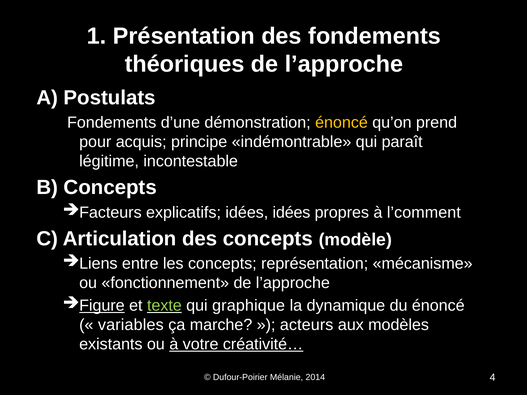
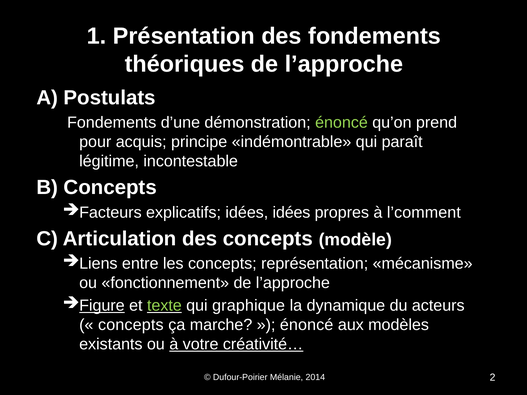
énoncé colour: yellow -> light green (341, 123)
du énoncé: énoncé -> acteurs (438, 306)
variables: variables -> concepts (131, 325)
acteurs: acteurs -> énoncé (307, 325)
4: 4 -> 2 (493, 378)
